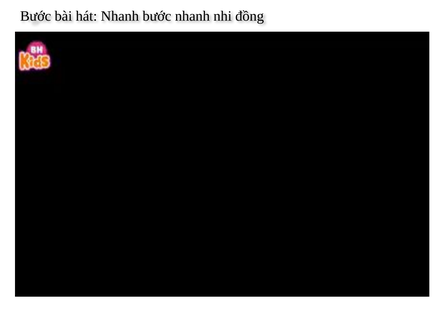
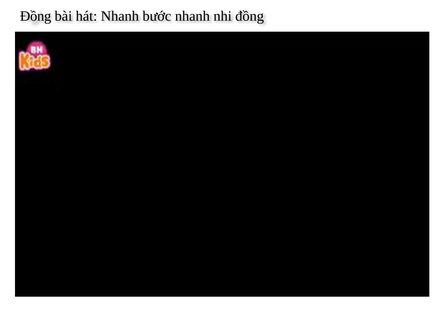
Bước: Bước -> Đồng (36, 16)
